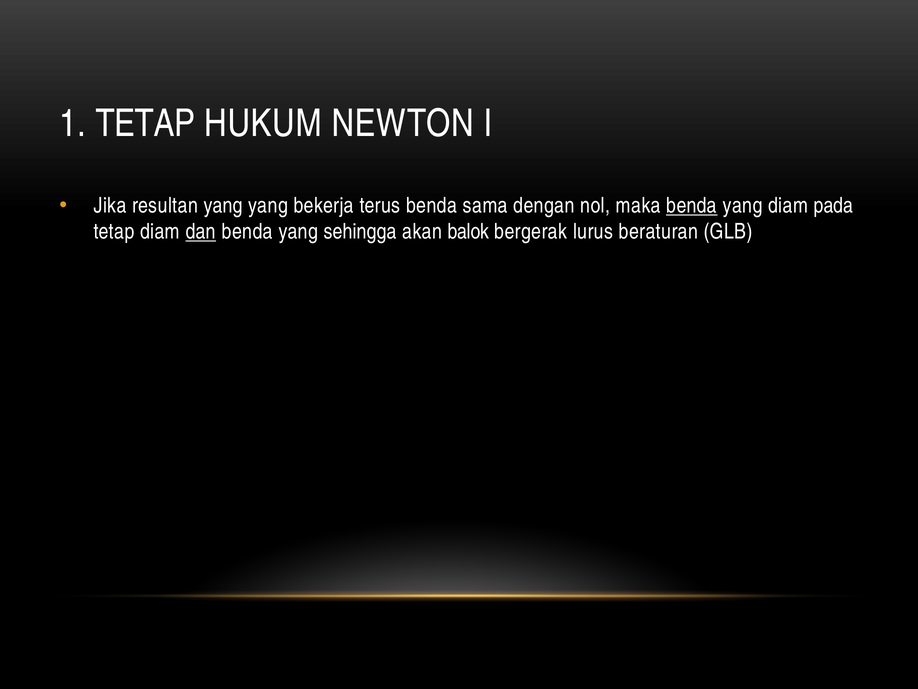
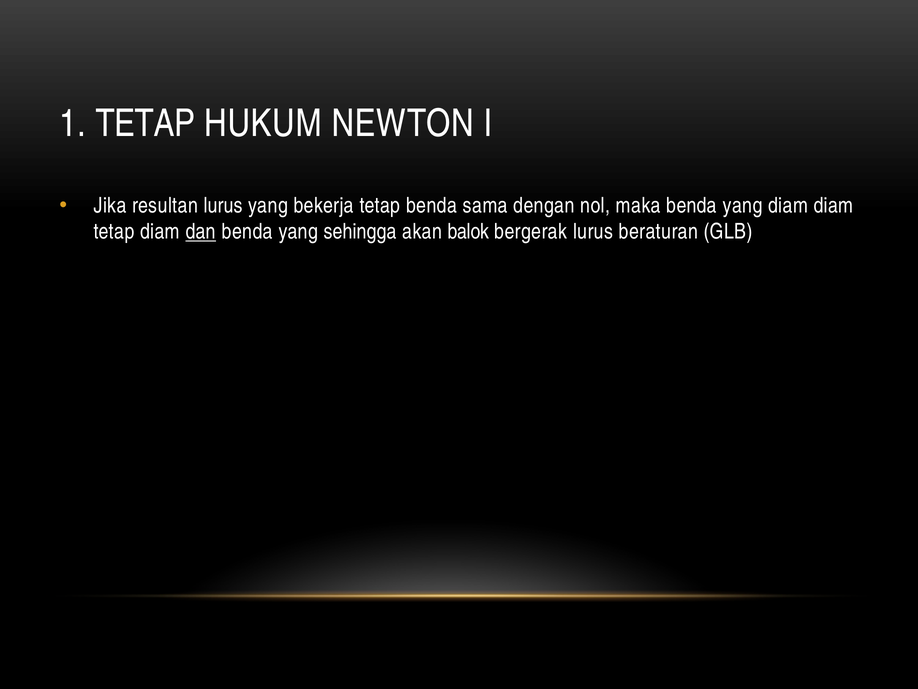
resultan yang: yang -> lurus (223, 206)
bekerja terus: terus -> tetap (380, 206)
benda underline: present -> none (692, 206)
diam pada: pada -> diam (833, 206)
